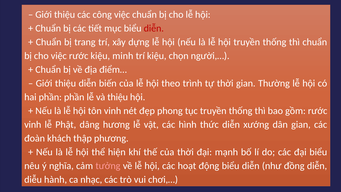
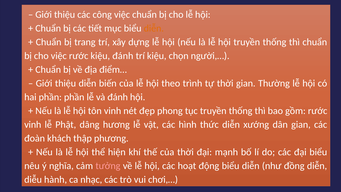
diễn colour: red -> orange (154, 28)
kiệu minh: minh -> đánh (123, 56)
và thiệu: thiệu -> đánh (118, 97)
